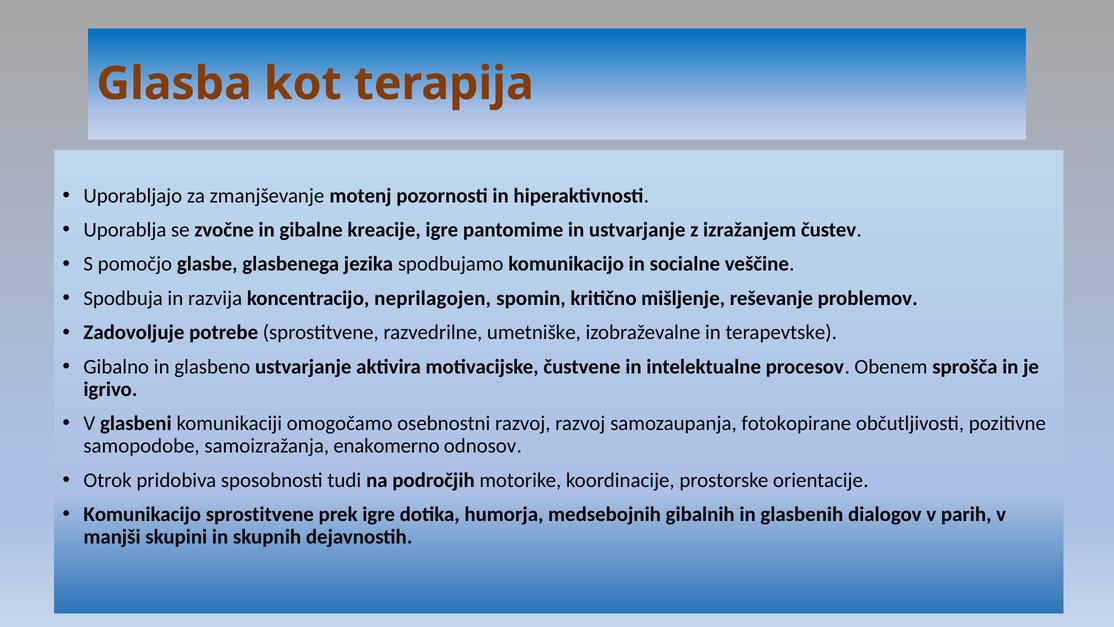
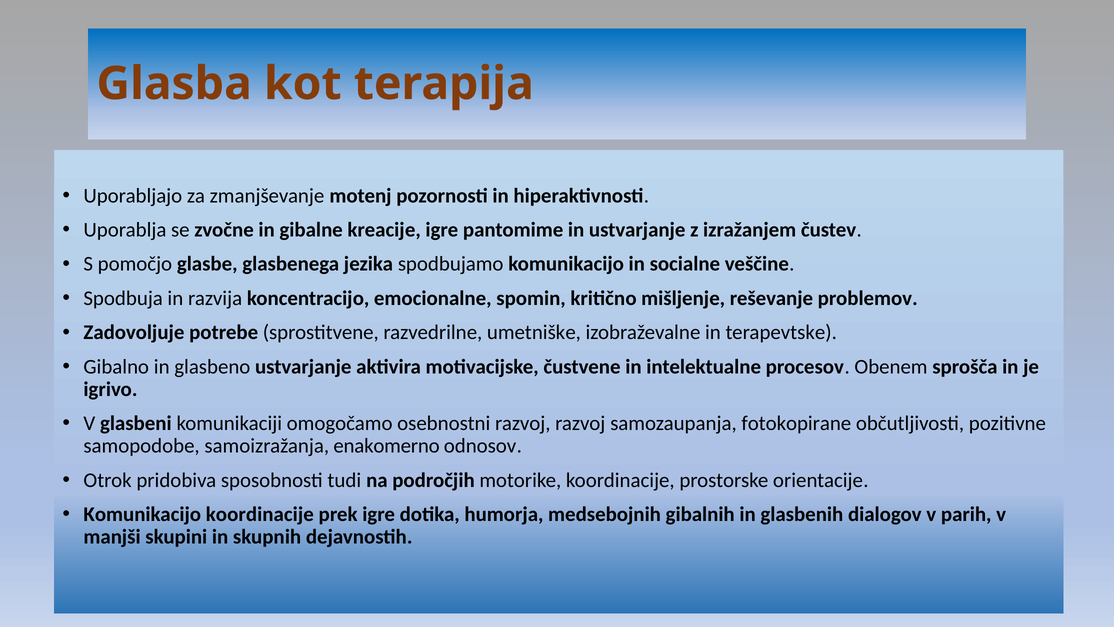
neprilagojen: neprilagojen -> emocionalne (433, 298)
Komunikacijo sprostitvene: sprostitvene -> koordinacije (260, 514)
